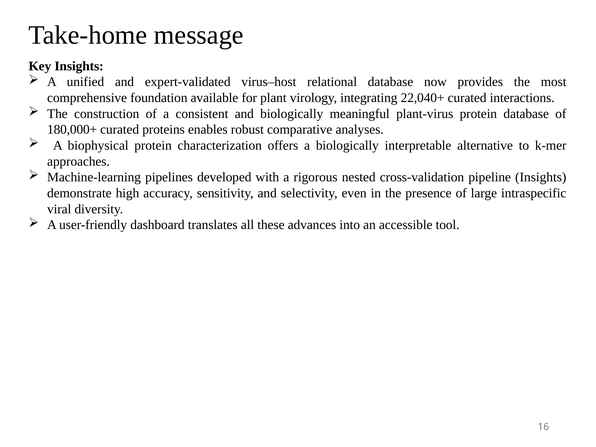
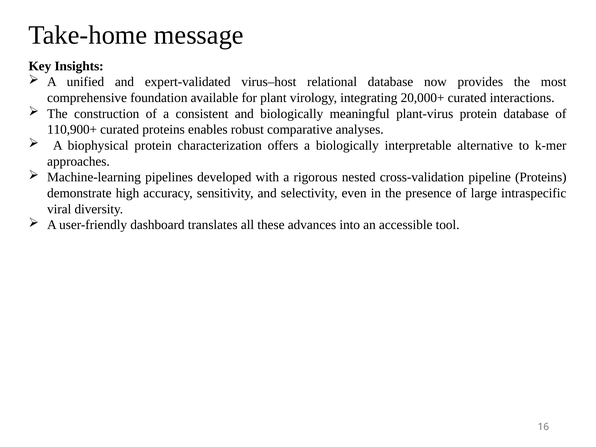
22,040+: 22,040+ -> 20,000+ (423, 98)
180,000+: 180,000+ -> 110,900+ (72, 130)
pipeline Insights: Insights -> Proteins (541, 177)
